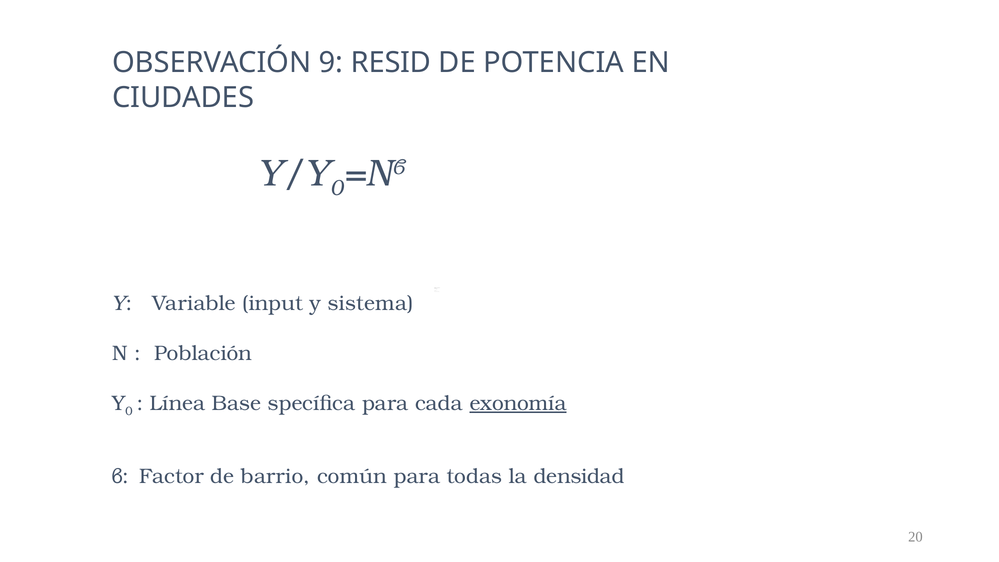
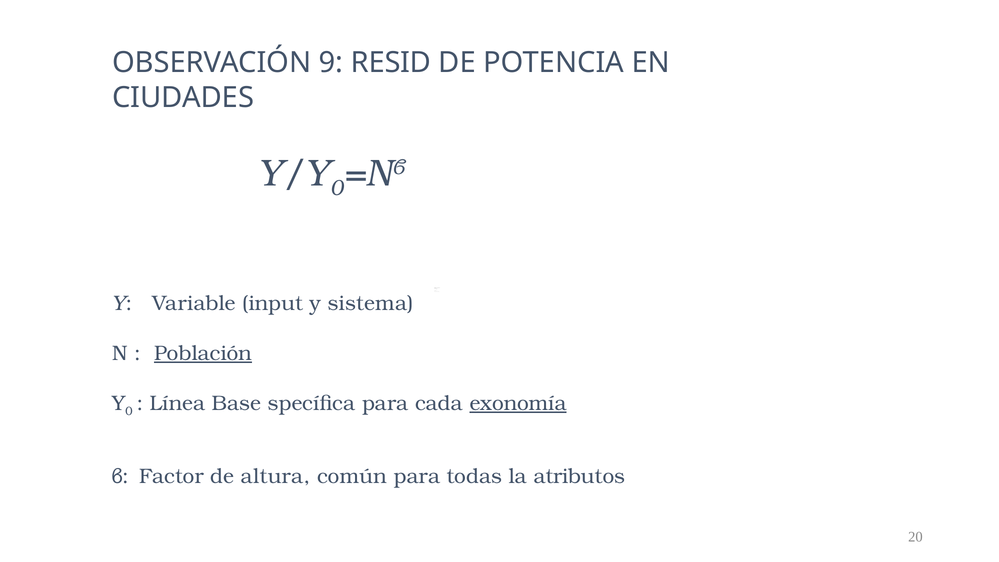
Población underline: none -> present (203, 353)
barrio: barrio -> altura (276, 477)
densidad: densidad -> atributos (579, 477)
